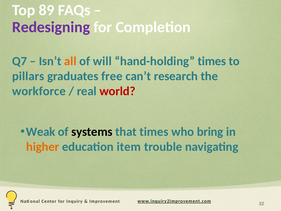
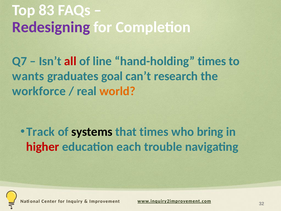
89: 89 -> 83 (47, 10)
all colour: orange -> red (70, 61)
will: will -> line (102, 61)
pillars: pillars -> wants (28, 76)
free: free -> goal (112, 76)
world colour: red -> orange (117, 91)
Weak: Weak -> Track (40, 132)
higher colour: orange -> red (43, 147)
item: item -> each (129, 147)
